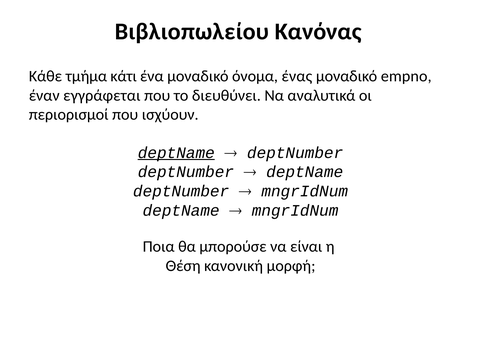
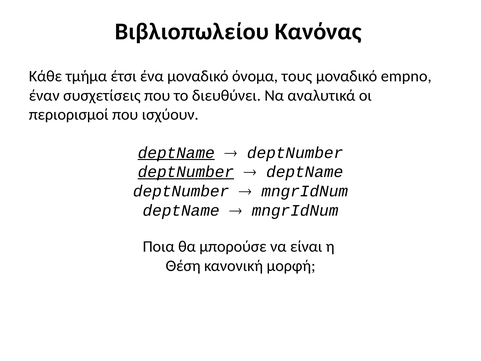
κάτι: κάτι -> έτσι (124, 76)
ένας: ένας -> τους (297, 76)
εγγράφεται: εγγράφεται -> συσχετίσεις (102, 95)
deptNumber underline: none -> present (186, 172)
